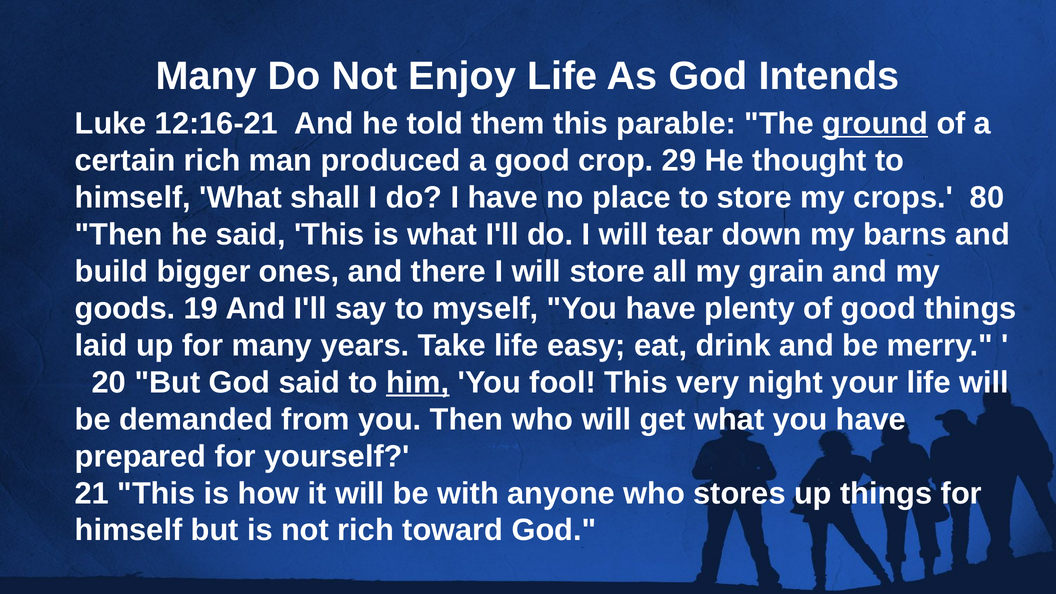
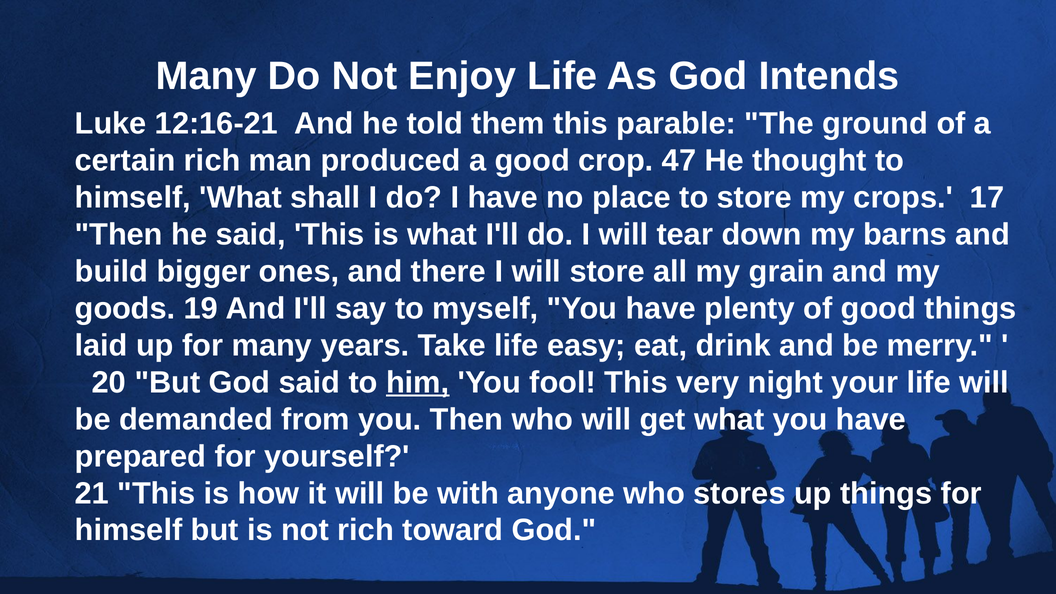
ground underline: present -> none (875, 124)
29: 29 -> 47 (679, 161)
80: 80 -> 17 (987, 197)
